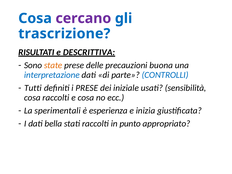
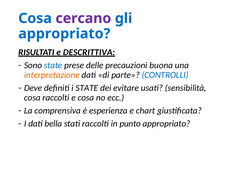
trascrizione: trascrizione -> appropriato (64, 34)
state colour: orange -> blue (53, 65)
interpretazione colour: blue -> orange (52, 75)
Tutti: Tutti -> Deve (33, 88)
i PRESE: PRESE -> STATE (87, 88)
iniziale: iniziale -> evitare (126, 88)
sperimentali: sperimentali -> comprensiva (58, 111)
inizia: inizia -> chart (146, 111)
